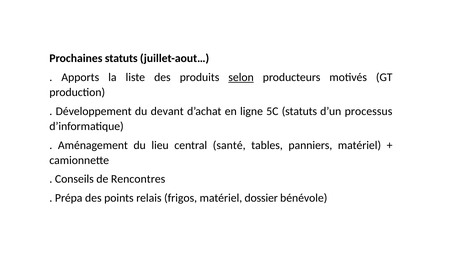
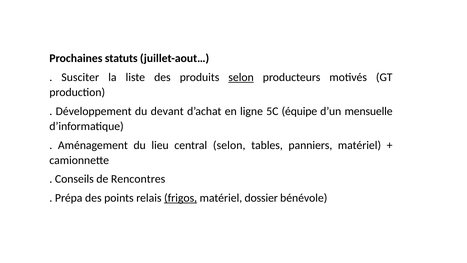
Apports: Apports -> Susciter (80, 77)
5C statuts: statuts -> équipe (299, 111)
processus: processus -> mensuelle (369, 111)
central santé: santé -> selon (229, 145)
frigos underline: none -> present (181, 198)
